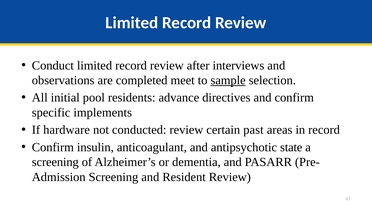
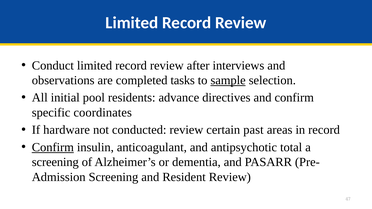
meet: meet -> tasks (183, 80)
implements: implements -> coordinates (103, 113)
Confirm underline: none -> present (53, 147)
state: state -> total (291, 147)
